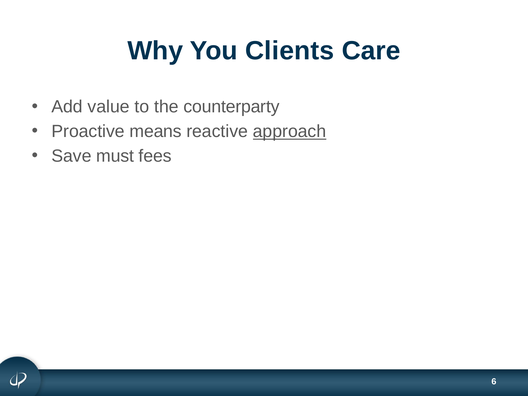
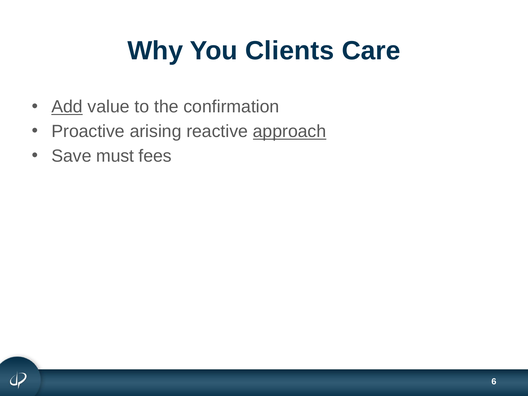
Add underline: none -> present (67, 107)
counterparty: counterparty -> confirmation (231, 107)
means: means -> arising (156, 131)
